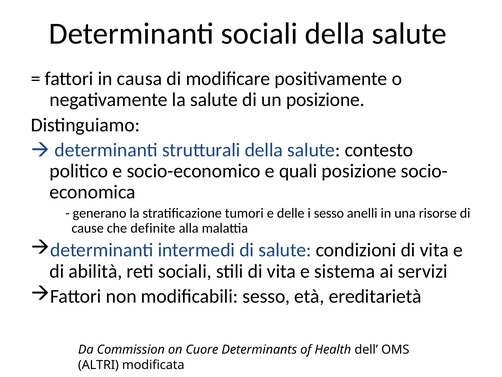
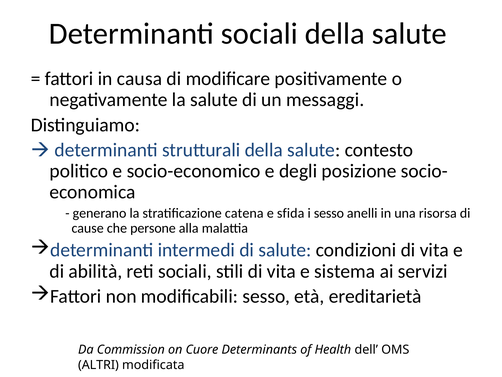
un posizione: posizione -> messaggi (325, 100)
quali: quali -> degli (298, 171)
tumori: tumori -> catena (244, 213)
delle: delle -> sfida (291, 213)
risorse: risorse -> risorsa (438, 213)
definite: definite -> persone (153, 228)
